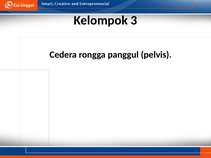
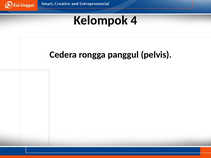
3: 3 -> 4 (134, 20)
